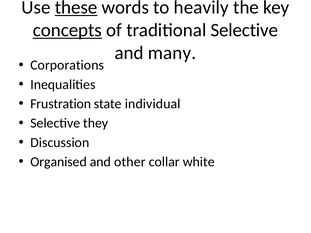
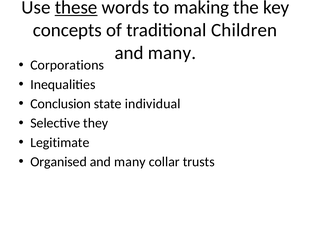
heavily: heavily -> making (201, 7)
concepts underline: present -> none (67, 30)
traditional Selective: Selective -> Children (244, 30)
Frustration: Frustration -> Conclusion (61, 104)
Discussion: Discussion -> Legitimate (60, 143)
other: other -> many (130, 162)
white: white -> trusts (199, 162)
